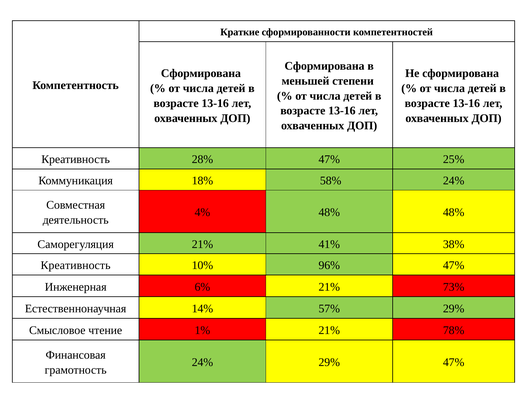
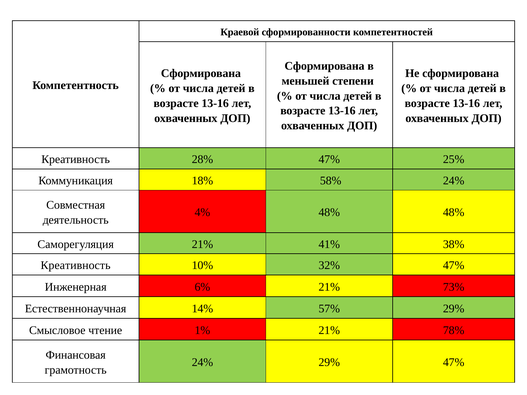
Краткие: Краткие -> Краевой (240, 32)
96%: 96% -> 32% (329, 266)
